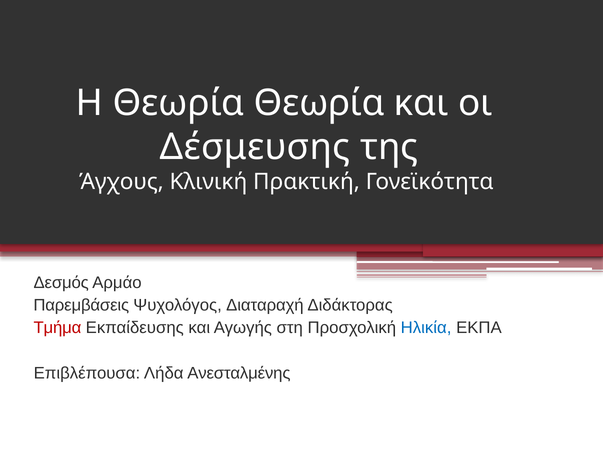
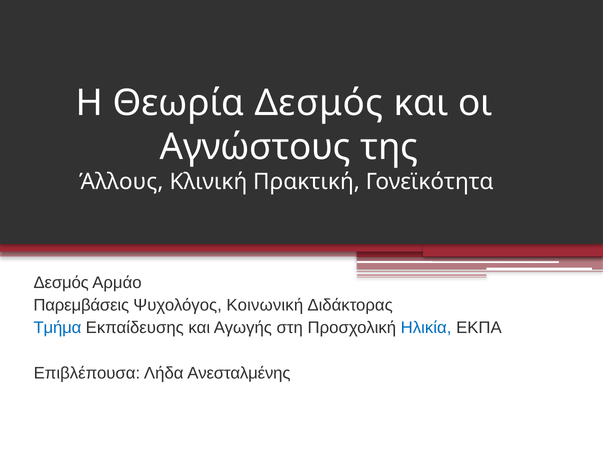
Θεωρία Θεωρία: Θεωρία -> Δεσμός (319, 103)
Δέσμευσης: Δέσμευσης -> Αγνώστους (255, 147)
Άγχους: Άγχους -> Άλλους (121, 182)
Διαταραχή: Διαταραχή -> Κοινωνική (265, 305)
Τμήμα colour: red -> blue (57, 328)
